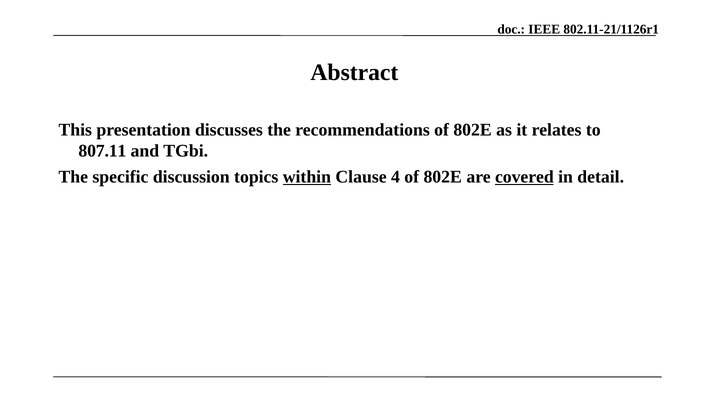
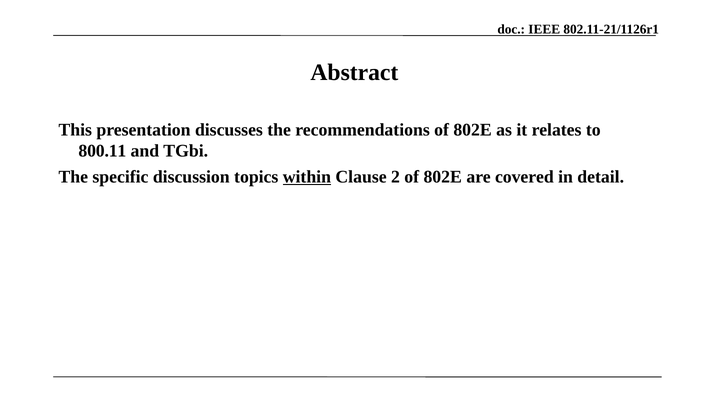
807.11: 807.11 -> 800.11 (102, 151)
4: 4 -> 2 (396, 177)
covered underline: present -> none (524, 177)
